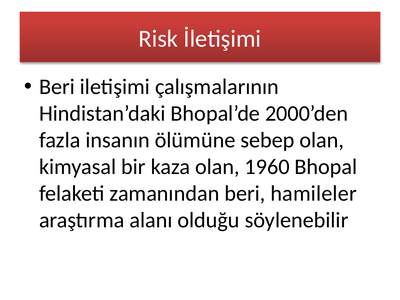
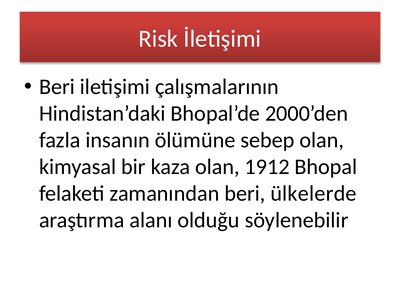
1960: 1960 -> 1912 (267, 167)
hamileler: hamileler -> ülkelerde (314, 193)
